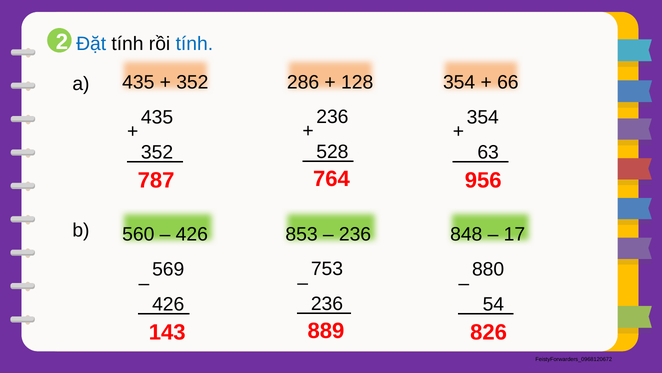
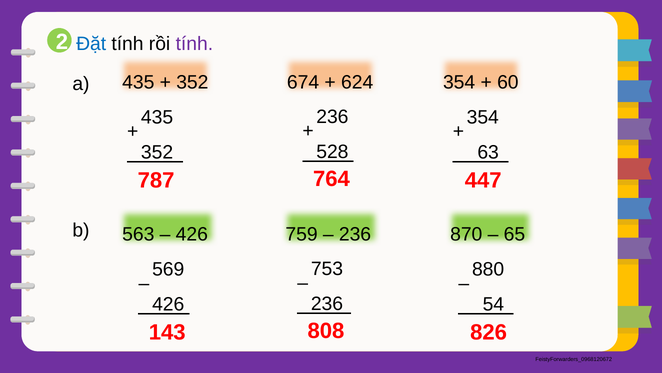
tính colour: blue -> purple (194, 44)
286: 286 -> 674 (303, 82)
128: 128 -> 624 (357, 82)
66: 66 -> 60 (508, 82)
956: 956 -> 447 (483, 180)
560: 560 -> 563 (138, 234)
853: 853 -> 759 (302, 234)
848: 848 -> 870 (466, 234)
17: 17 -> 65 (514, 234)
889: 889 -> 808 (326, 330)
